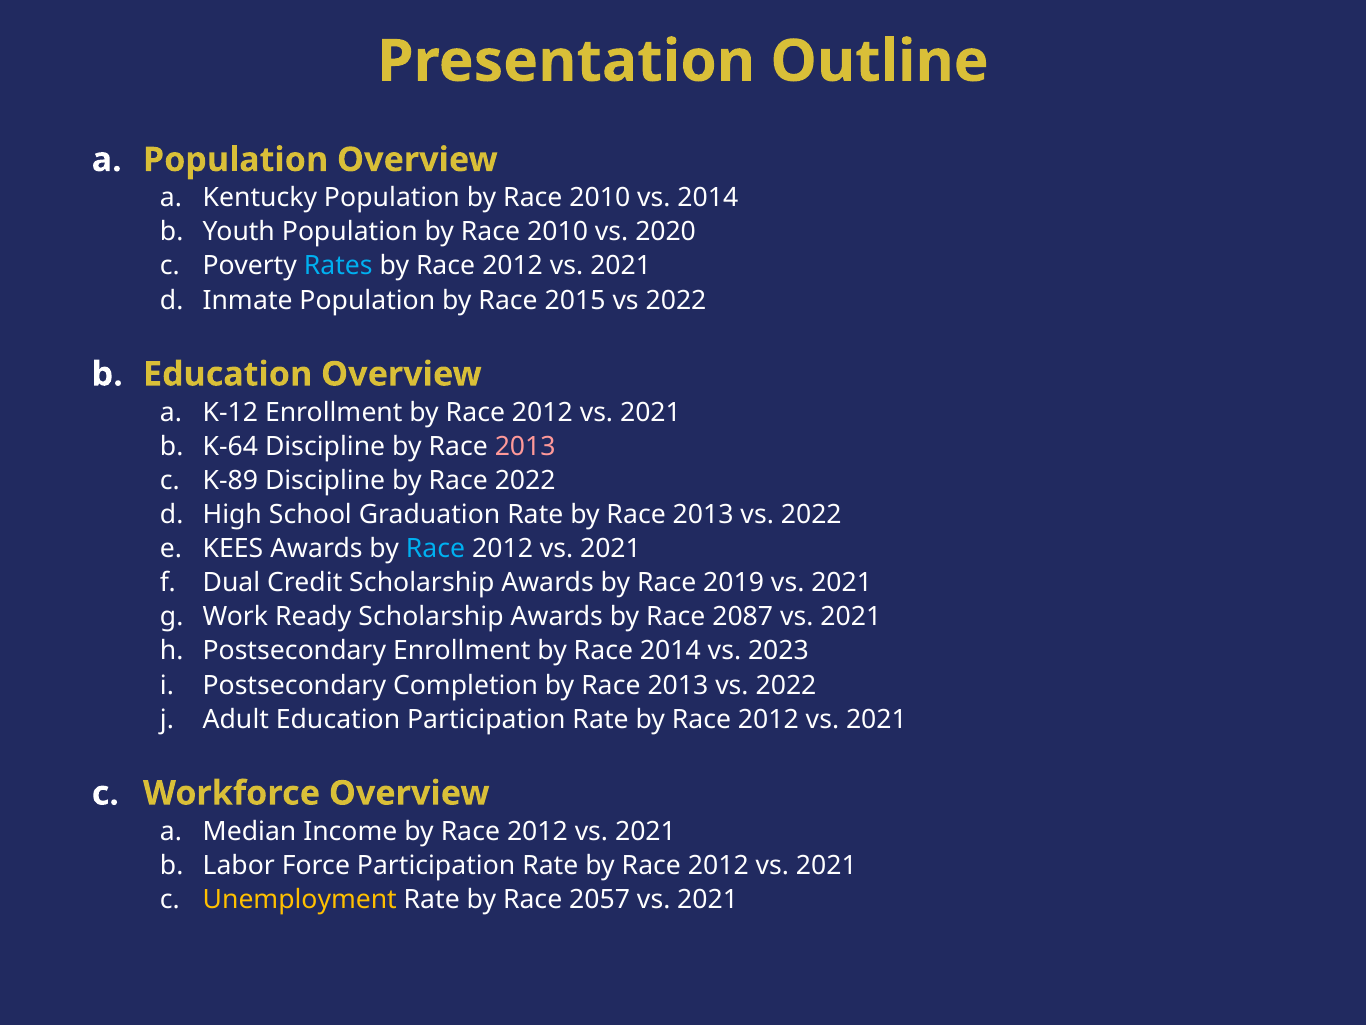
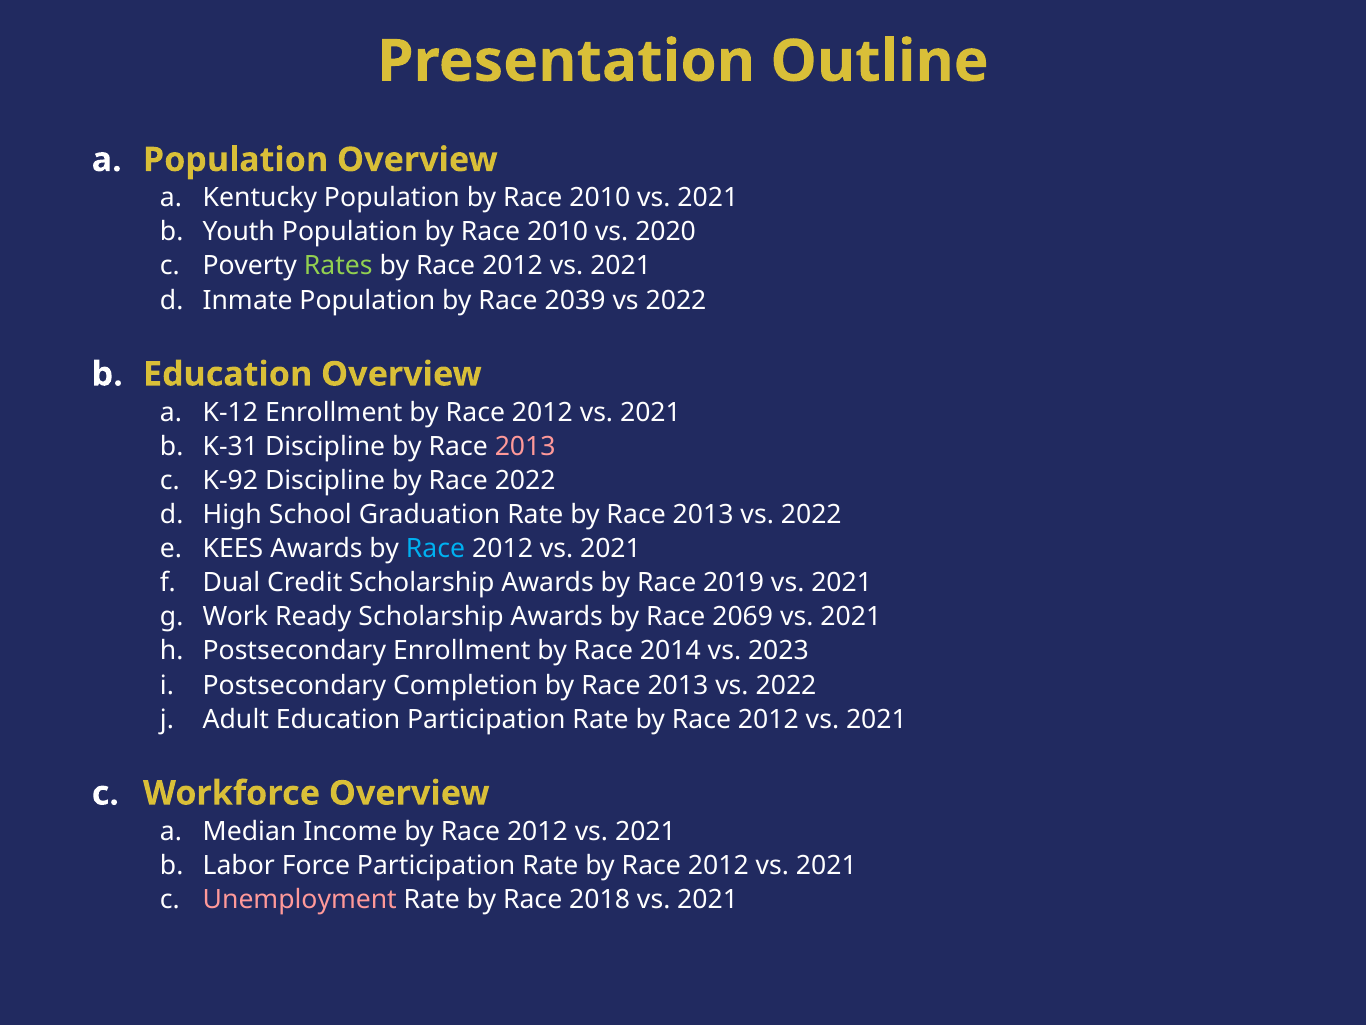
2010 vs 2014: 2014 -> 2021 (708, 198)
Rates colour: light blue -> light green (338, 266)
2015: 2015 -> 2039 (575, 300)
K-64: K-64 -> K-31 (230, 446)
K-89: K-89 -> K-92 (230, 480)
2087: 2087 -> 2069 (743, 617)
Unemployment colour: yellow -> pink (300, 899)
2057: 2057 -> 2018 (600, 899)
